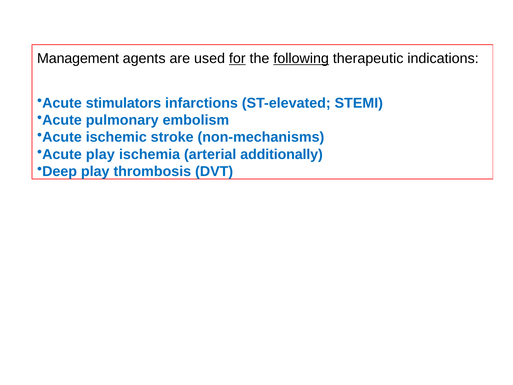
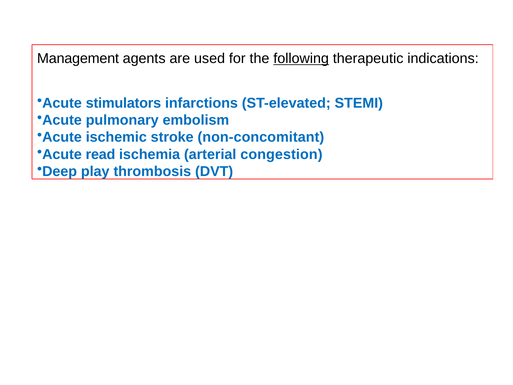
for underline: present -> none (237, 59)
non-mechanisms: non-mechanisms -> non-concomitant (261, 137)
Acute play: play -> read (100, 154)
additionally: additionally -> congestion (281, 154)
